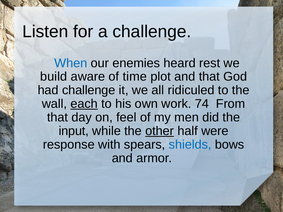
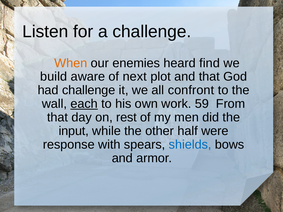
When colour: blue -> orange (71, 63)
rest: rest -> find (210, 63)
time: time -> next (135, 77)
ridiculed: ridiculed -> confront (191, 90)
74: 74 -> 59 (202, 104)
feel: feel -> rest (126, 118)
other underline: present -> none (160, 131)
